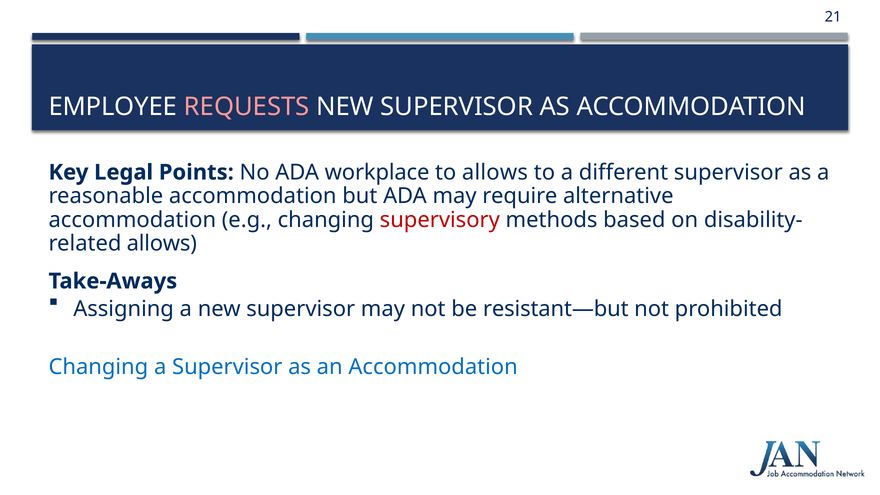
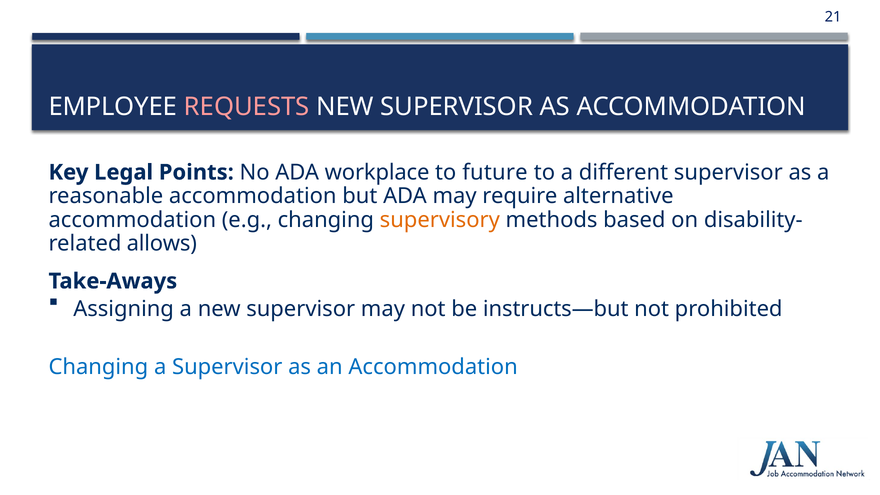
to allows: allows -> future (495, 172)
supervisory colour: red -> orange (440, 220)
resistant—but: resistant—but -> instructs—but (556, 309)
